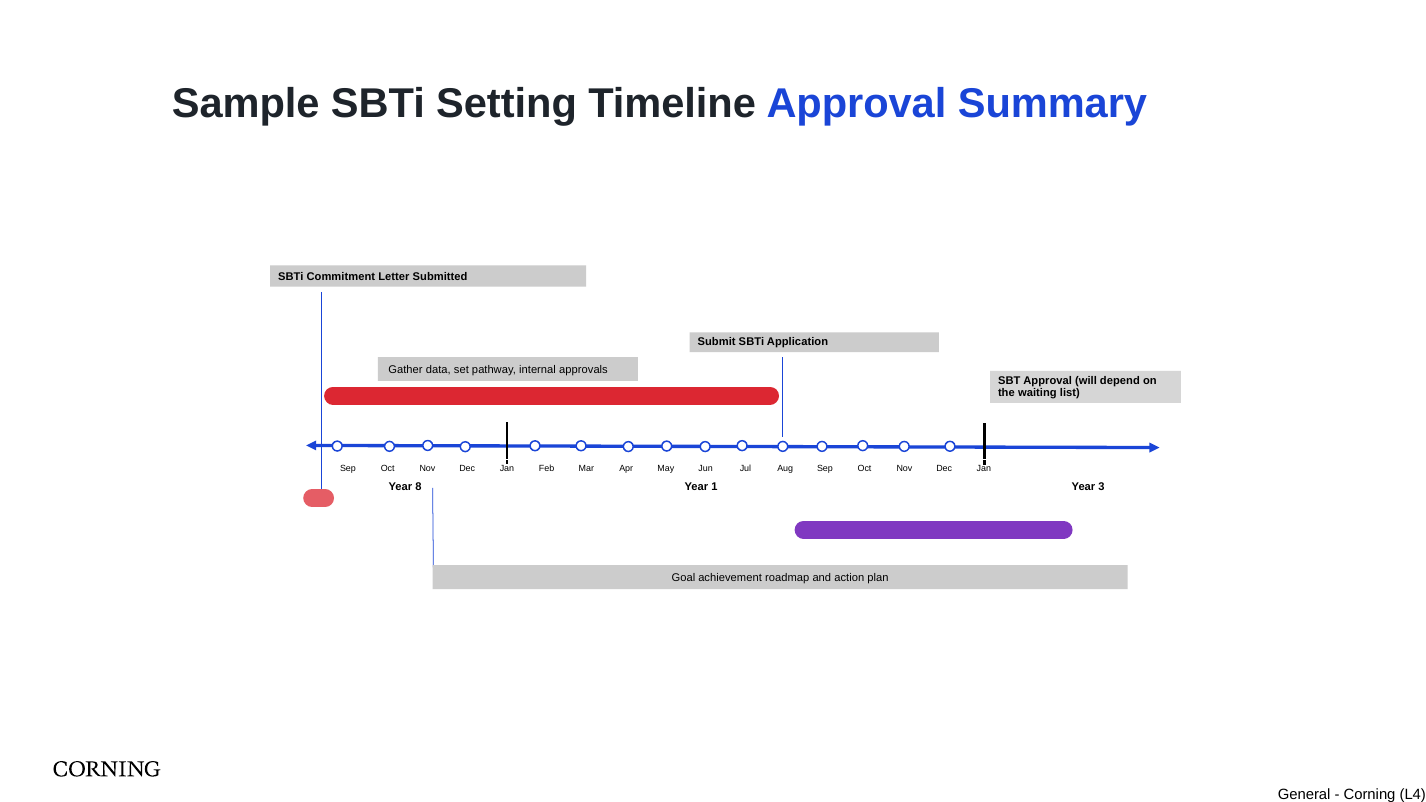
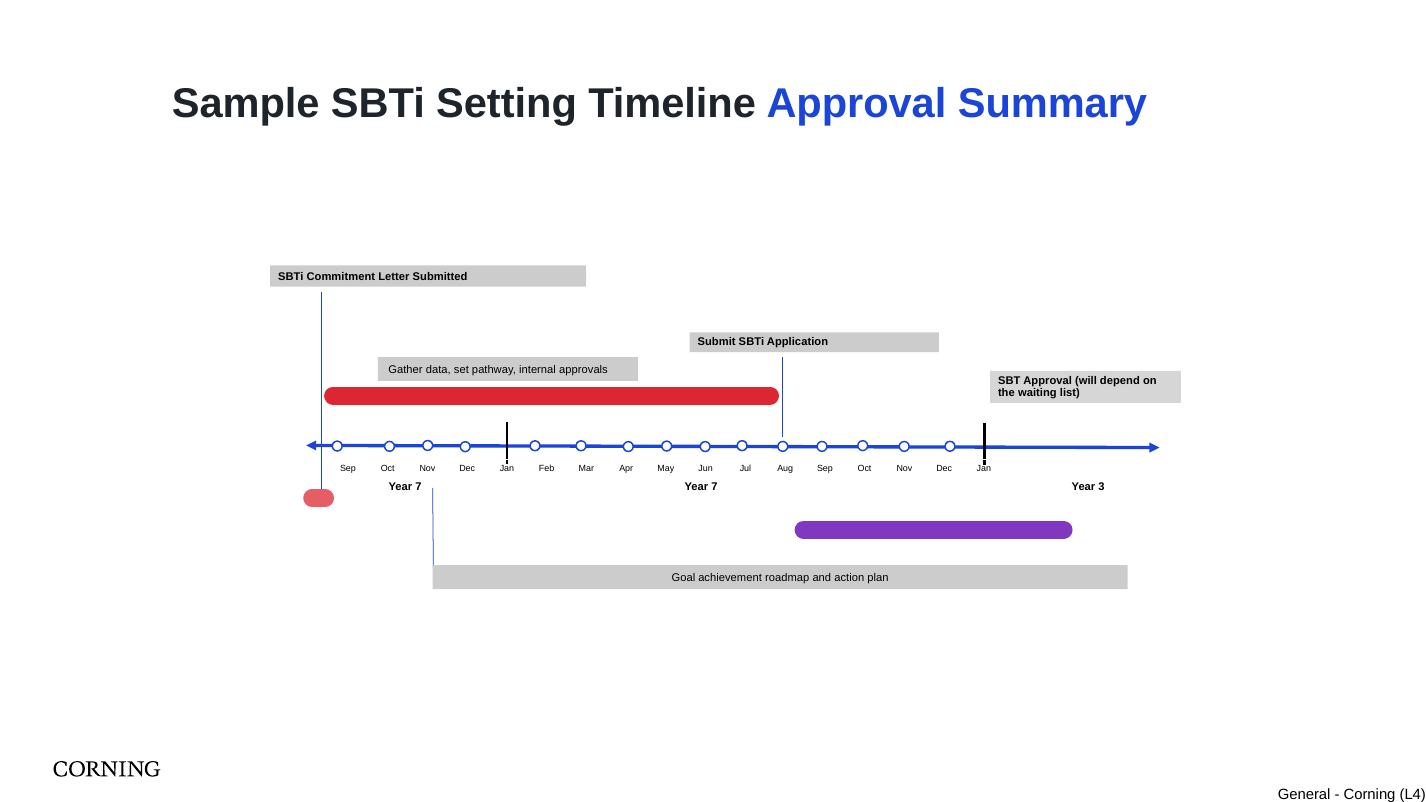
8: 8 -> 7 (419, 487)
1: 1 -> 7 (715, 487)
